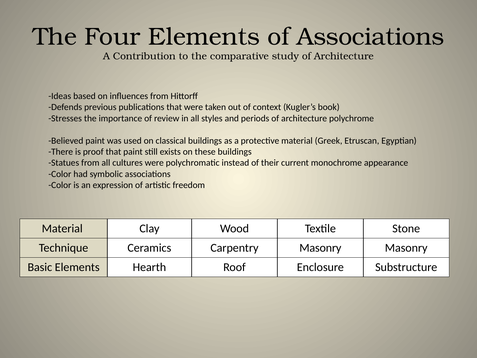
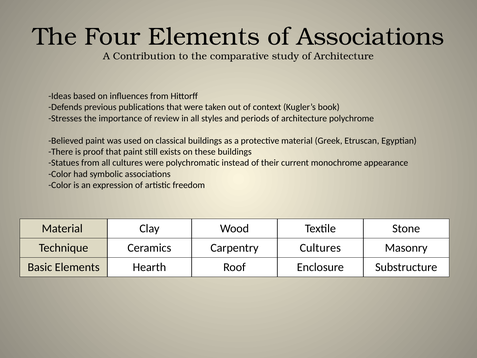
Carpentry Masonry: Masonry -> Cultures (320, 248)
